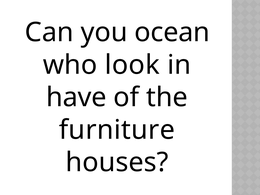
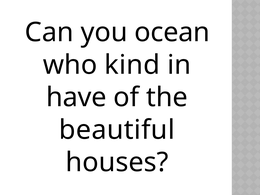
look: look -> kind (132, 65)
furniture: furniture -> beautiful (117, 130)
